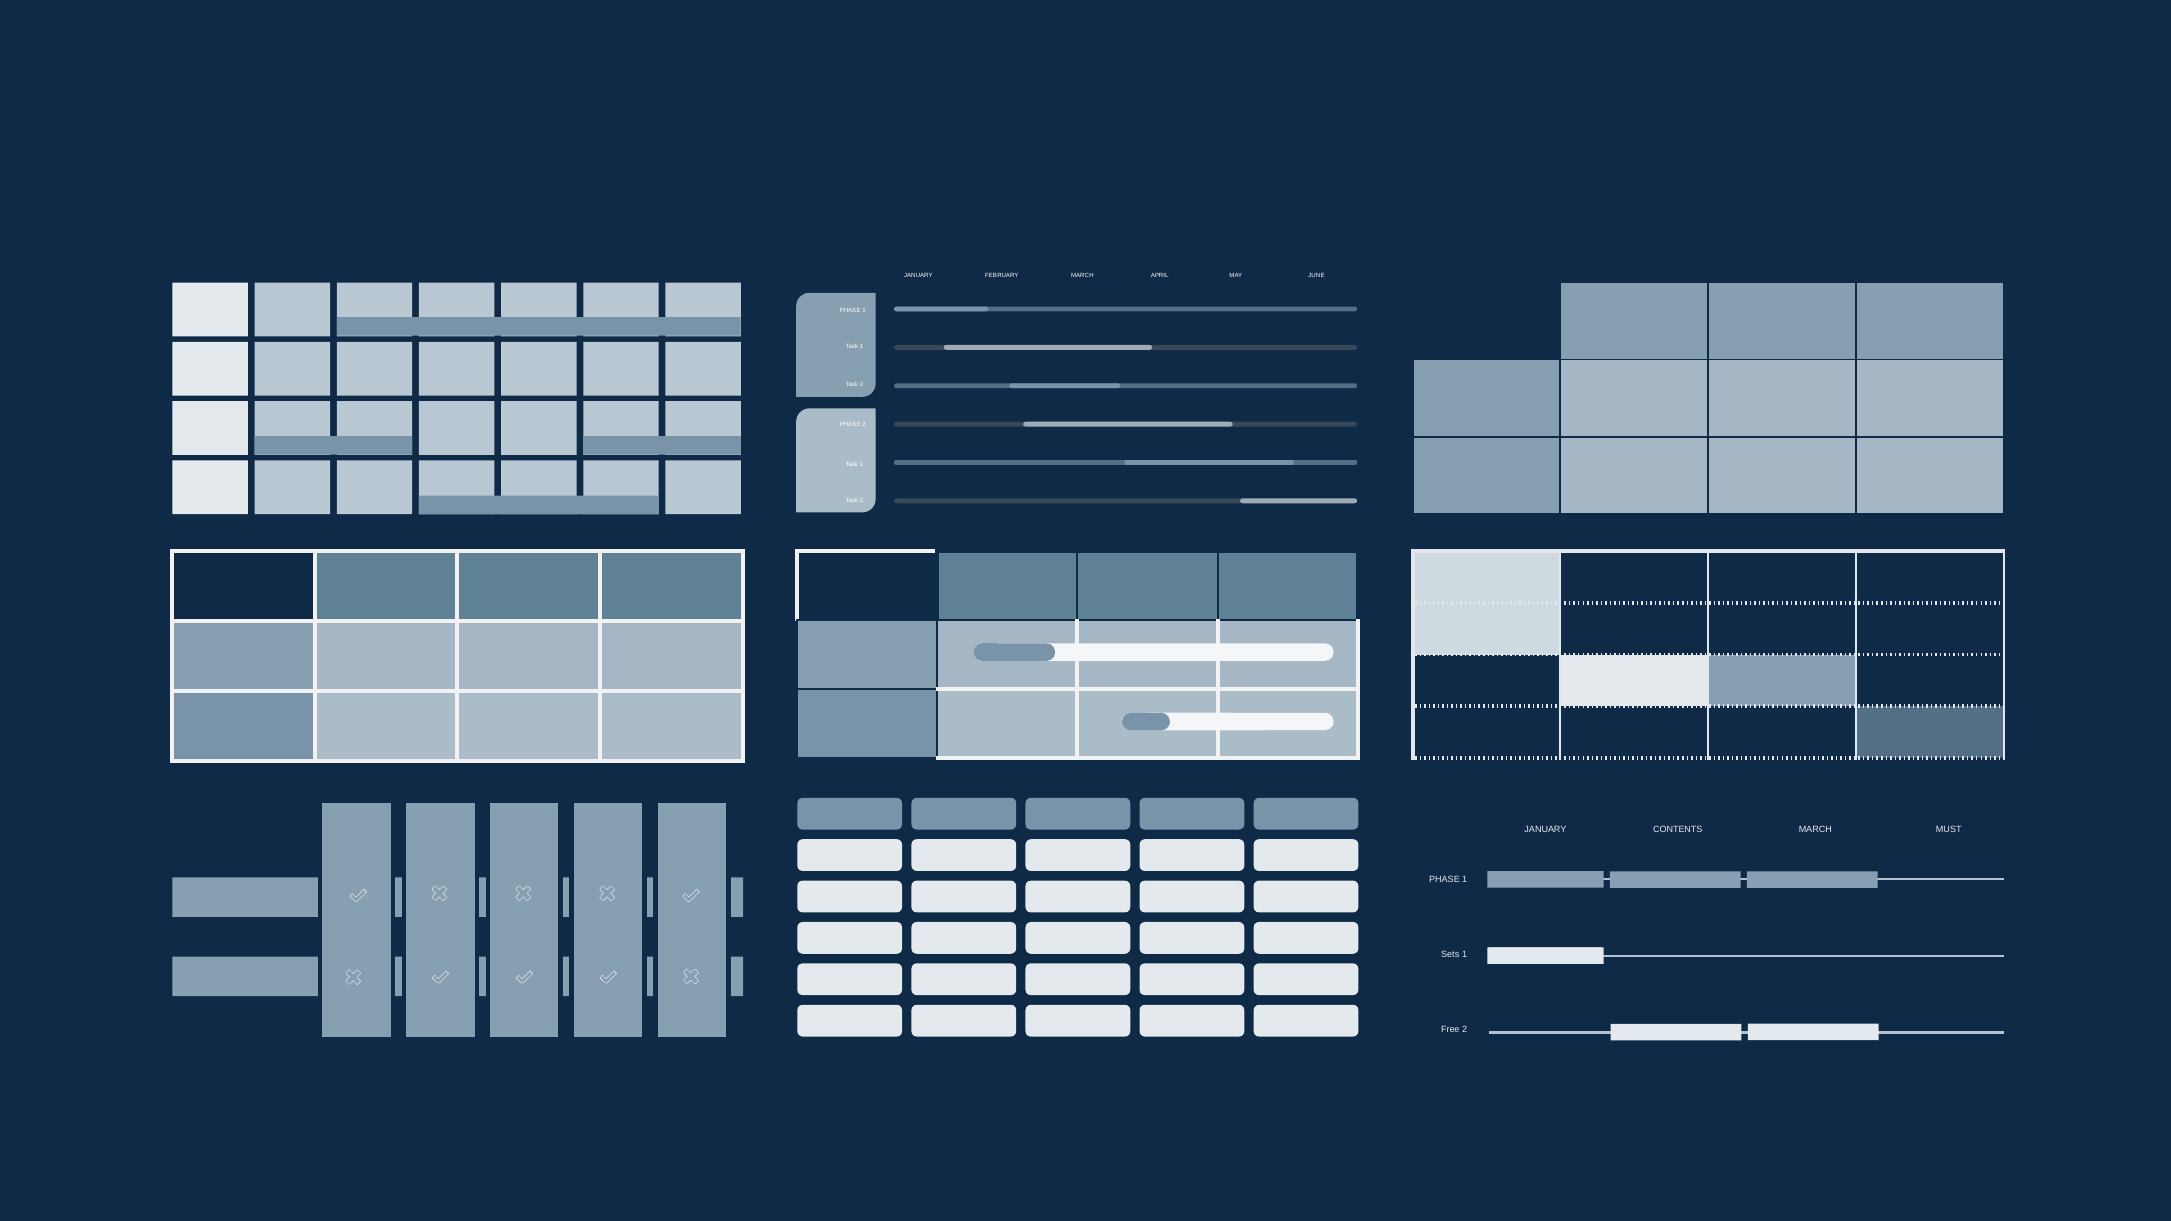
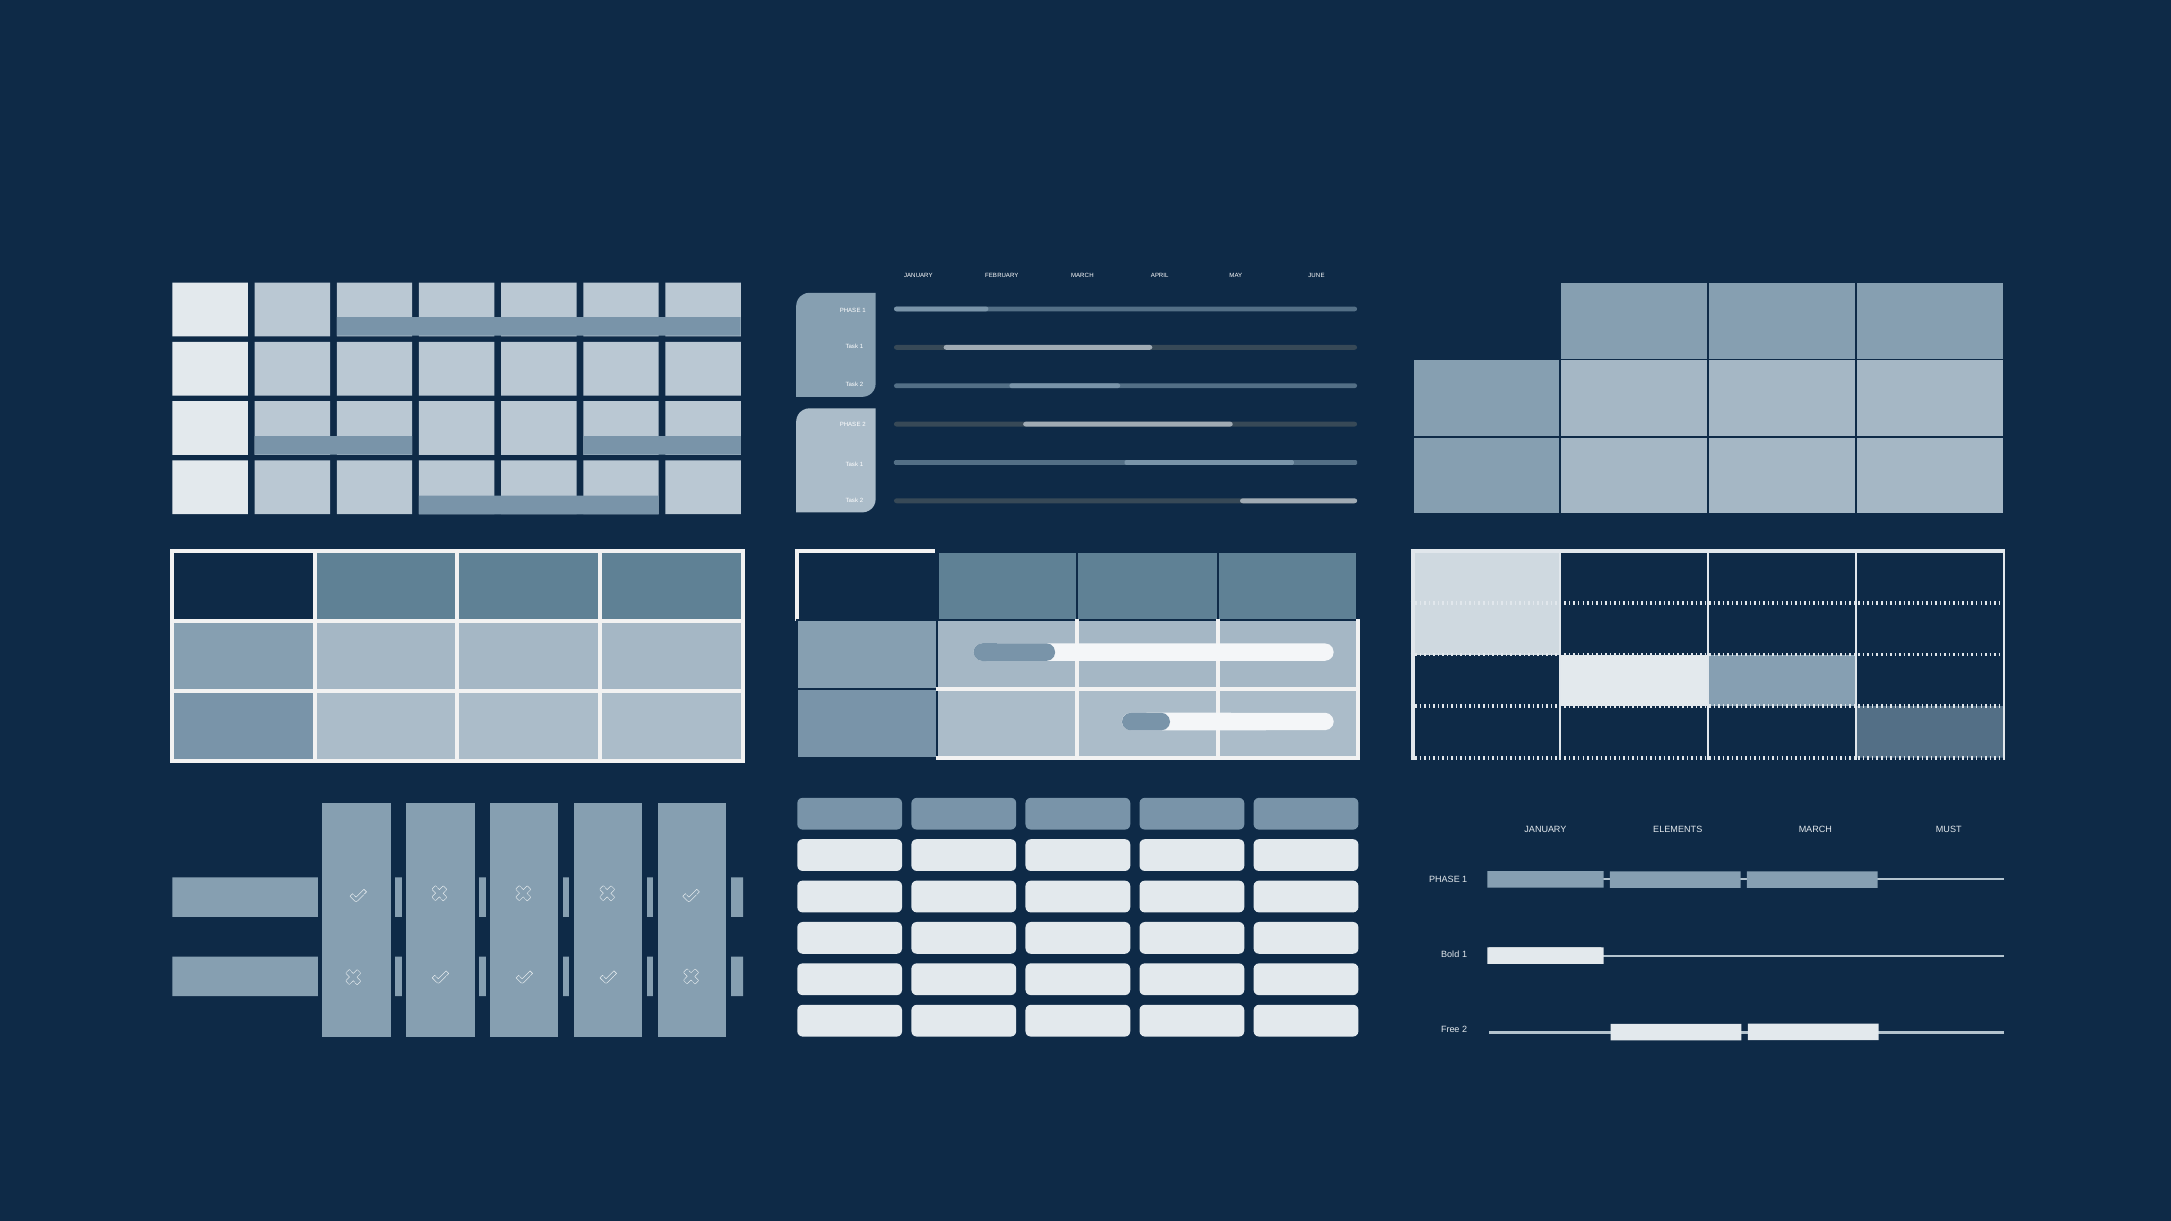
CONTENTS: CONTENTS -> ELEMENTS (1678, 830)
Sets: Sets -> Bold (1450, 955)
